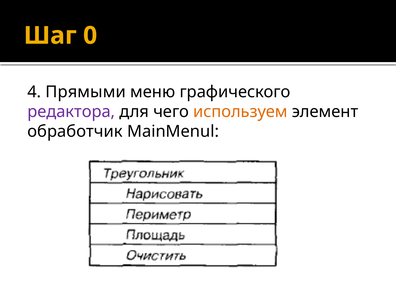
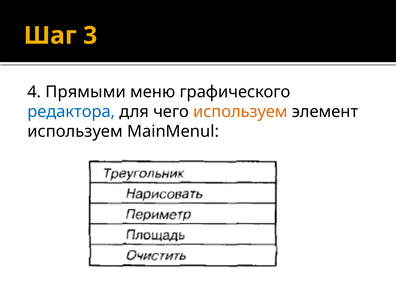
0: 0 -> 3 (90, 36)
редактора colour: purple -> blue (71, 112)
обработчик: обработчик -> используем (75, 131)
